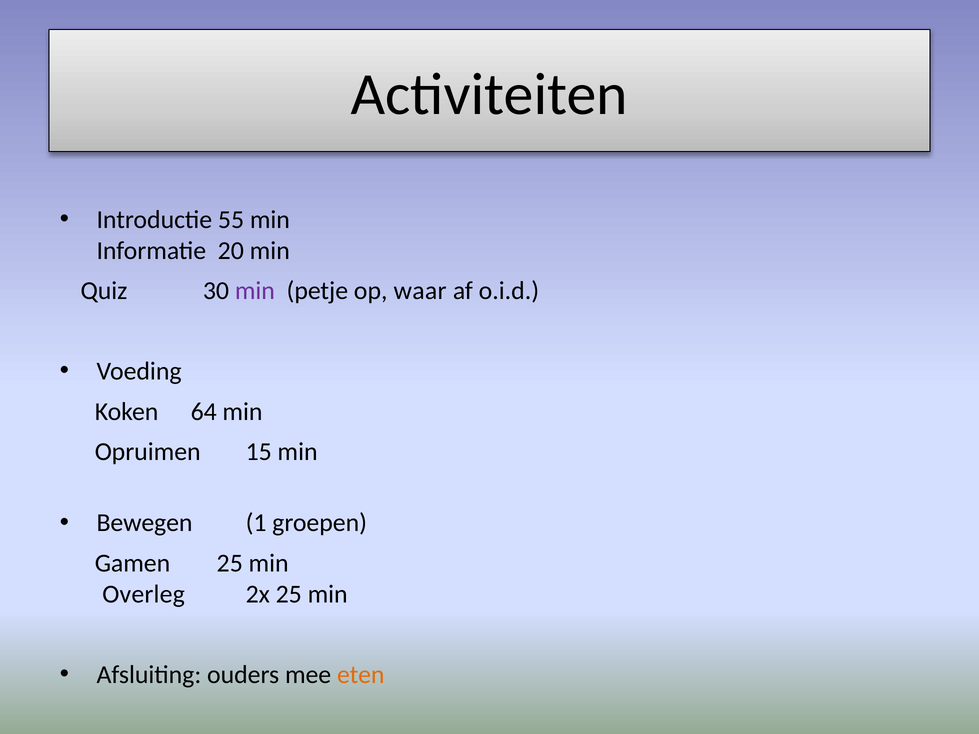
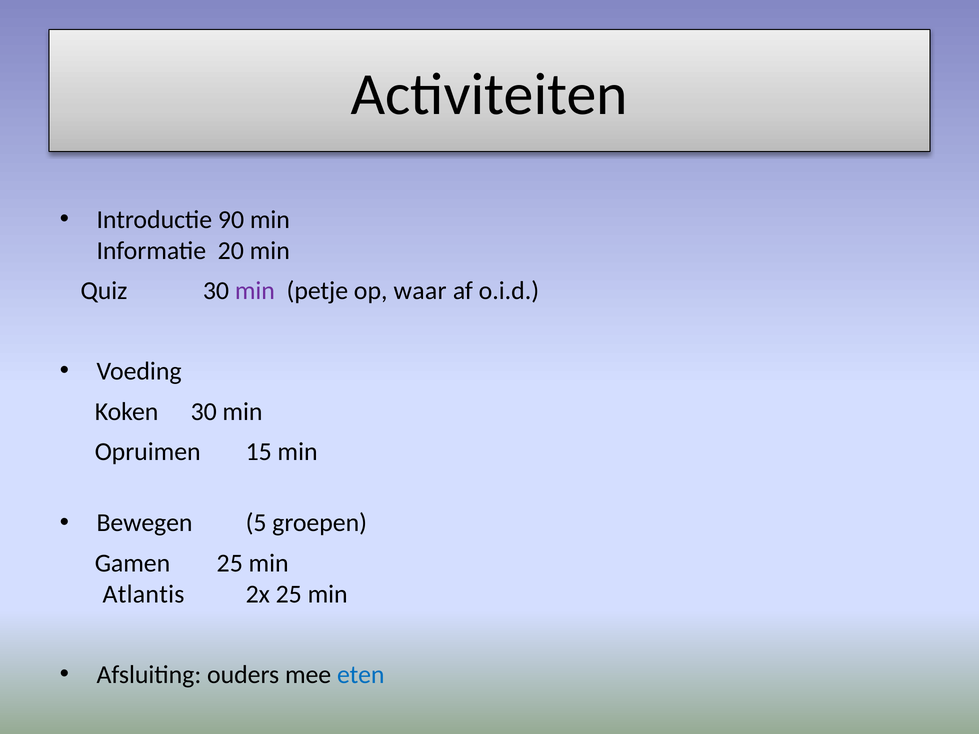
55: 55 -> 90 (231, 220)
Koken 64: 64 -> 30 (204, 412)
1: 1 -> 5 (256, 523)
Overleg: Overleg -> Atlantis (143, 594)
eten colour: orange -> blue (361, 675)
